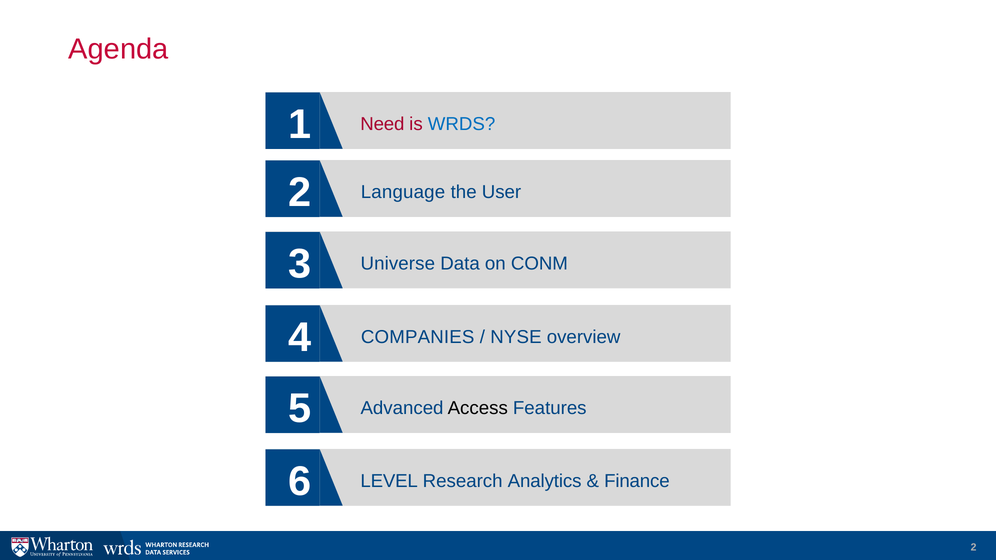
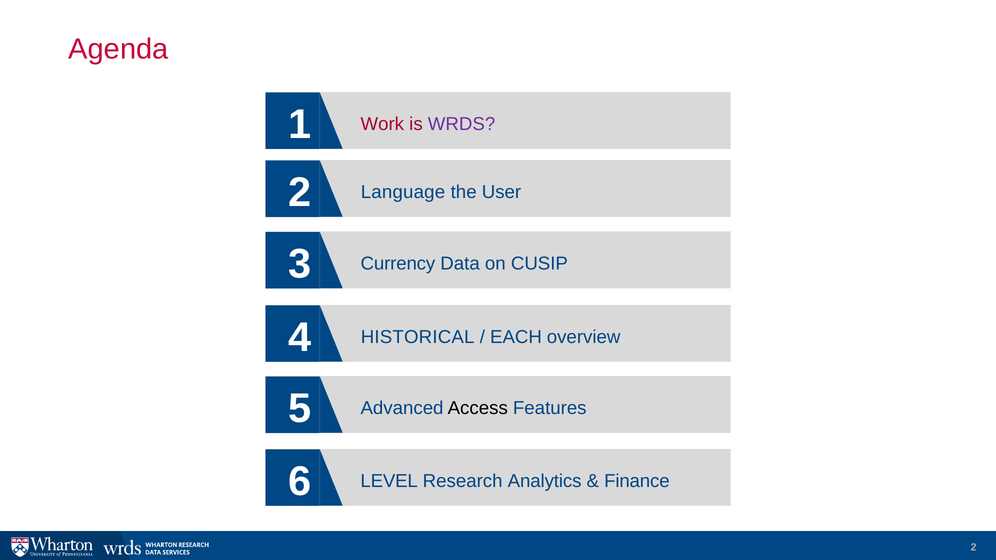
Need: Need -> Work (382, 124)
WRDS colour: blue -> purple (462, 124)
Universe: Universe -> Currency (398, 264)
CONM: CONM -> CUSIP (539, 264)
COMPANIES: COMPANIES -> HISTORICAL (418, 337)
NYSE: NYSE -> EACH (516, 337)
